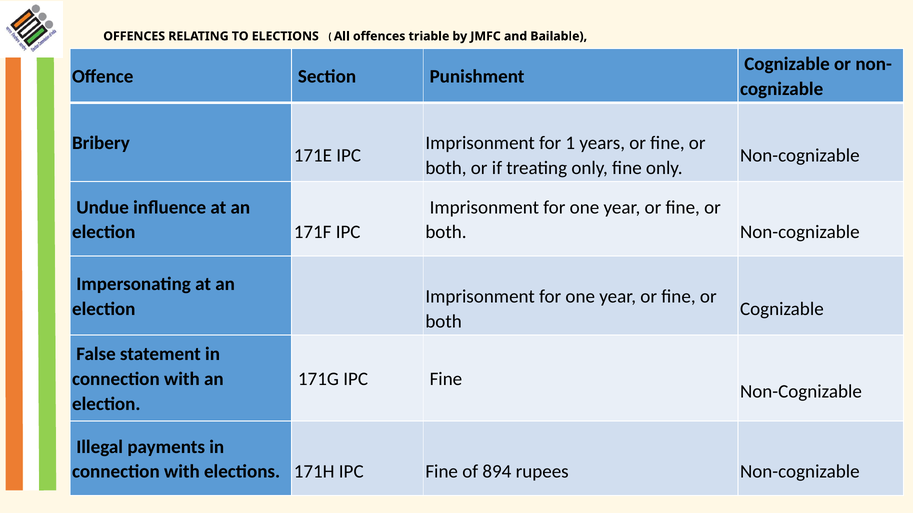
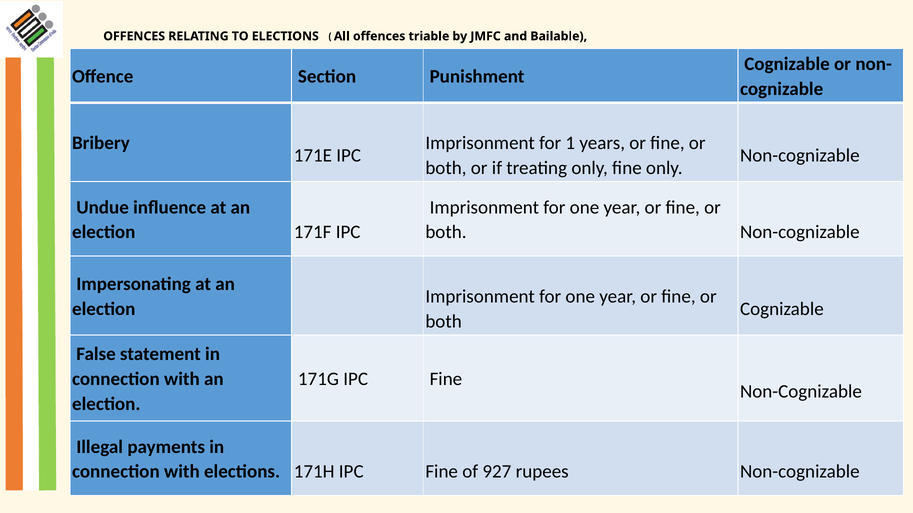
894: 894 -> 927 (497, 472)
